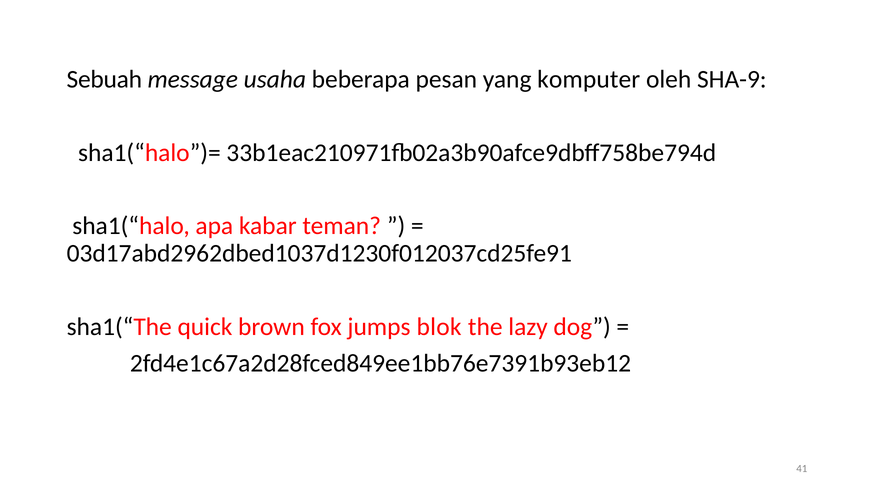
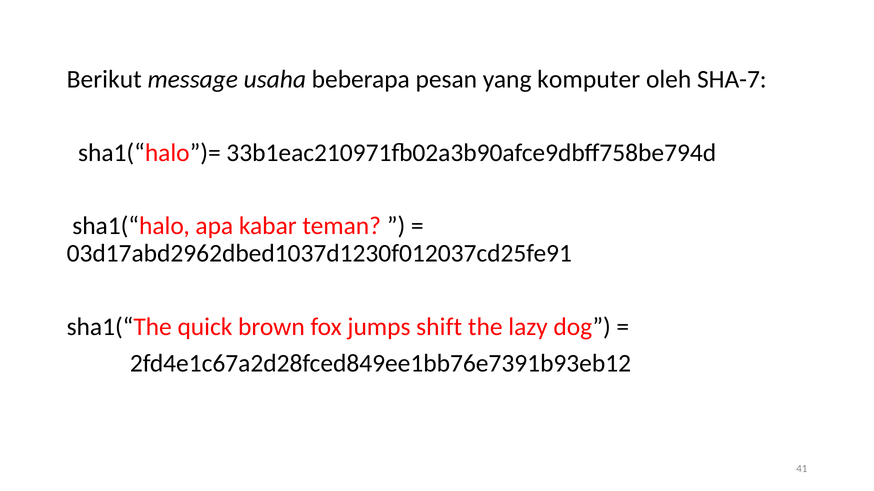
Sebuah: Sebuah -> Berikut (104, 80)
SHA-9: SHA-9 -> SHA-7 (732, 80)
blok: blok -> shift (439, 327)
